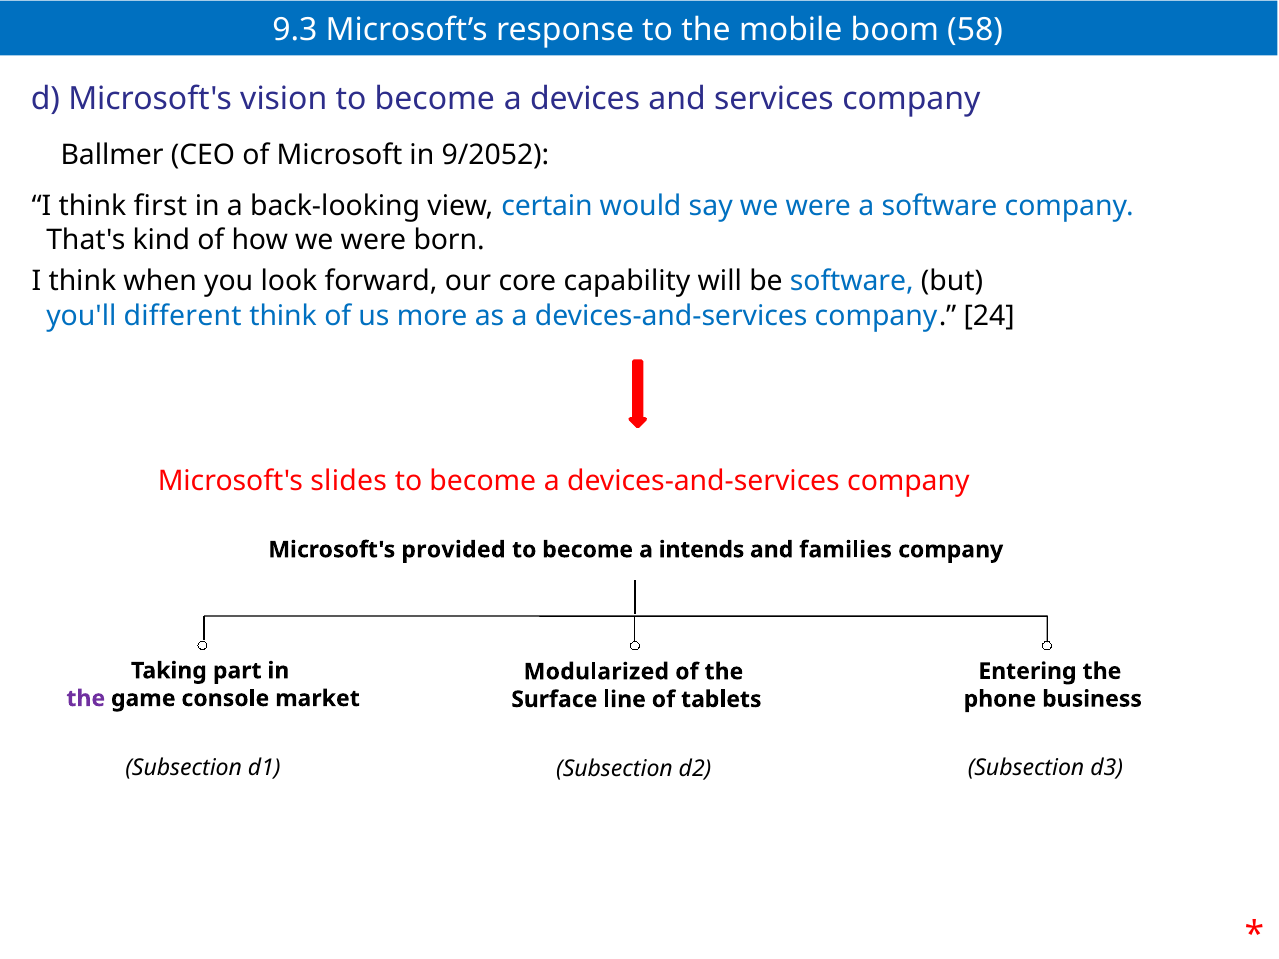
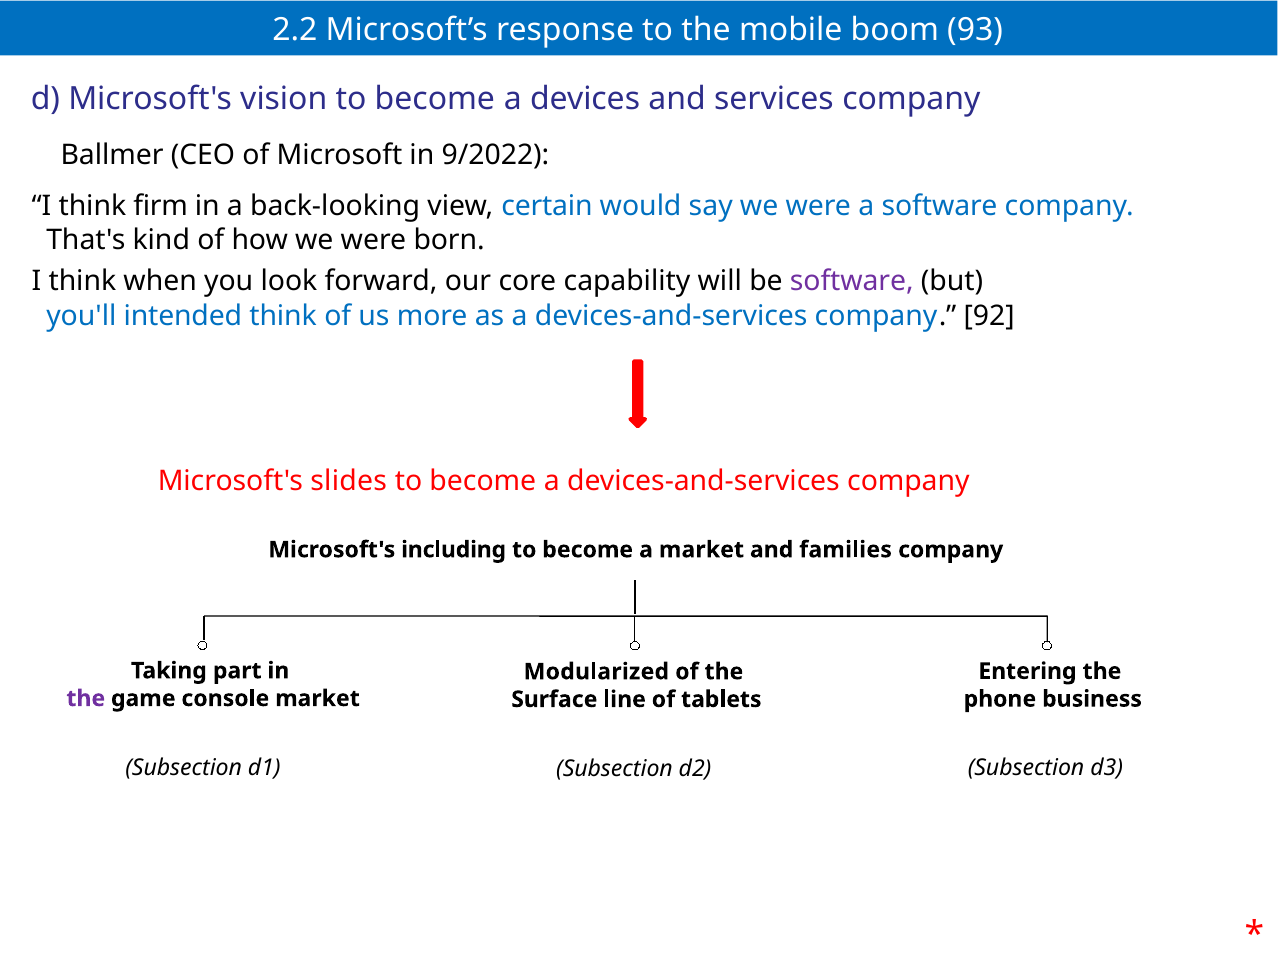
9.3: 9.3 -> 2.2 (295, 30)
58: 58 -> 93 (975, 30)
9/2052: 9/2052 -> 9/2022 (495, 155)
first: first -> firm (161, 206)
software colour: blue -> purple (852, 282)
different: different -> intended (183, 316)
24: 24 -> 92 (989, 316)
provided: provided -> including (454, 550)
a intends: intends -> market (701, 550)
